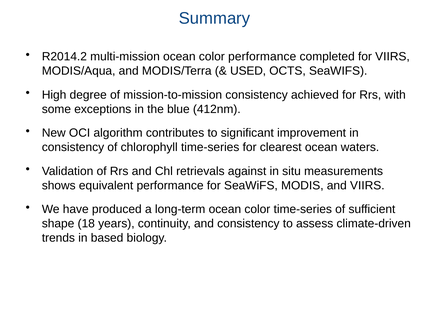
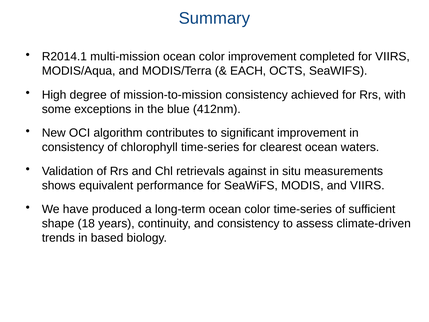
R2014.2: R2014.2 -> R2014.1 (64, 57)
color performance: performance -> improvement (262, 57)
USED: USED -> EACH (248, 71)
